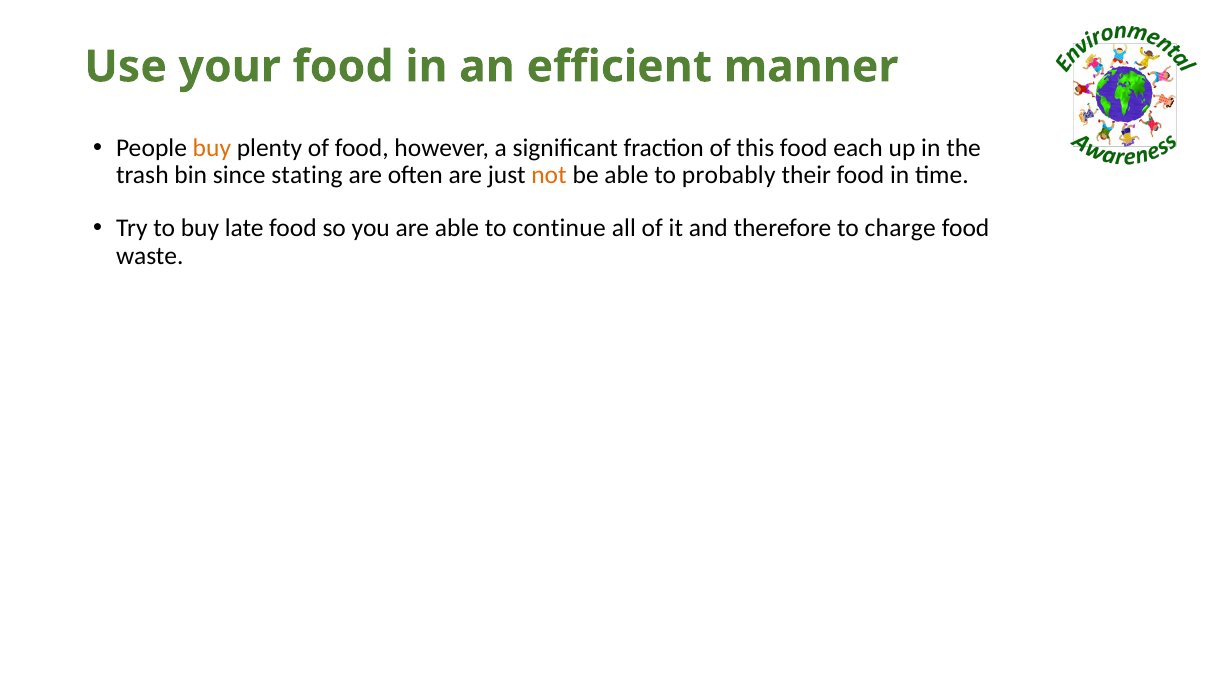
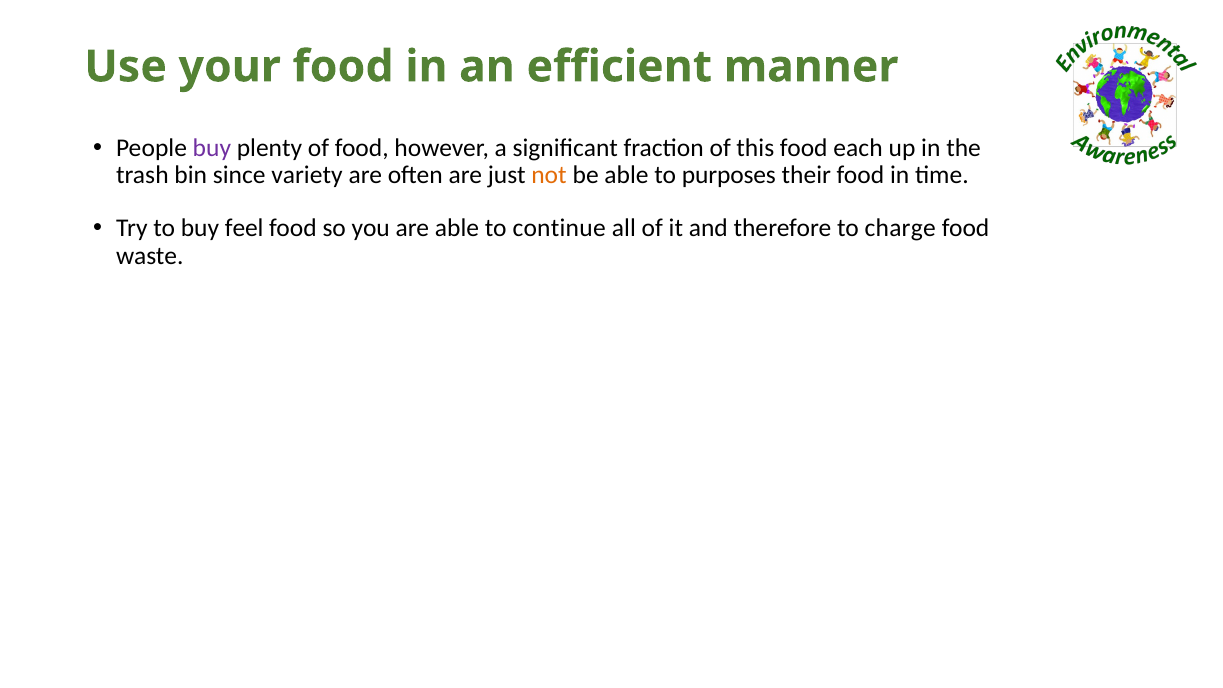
buy colour: orange -> purple (212, 148)
stating: stating -> variety (307, 176)
probably: probably -> purposes (729, 176)
late: late -> feel (244, 229)
